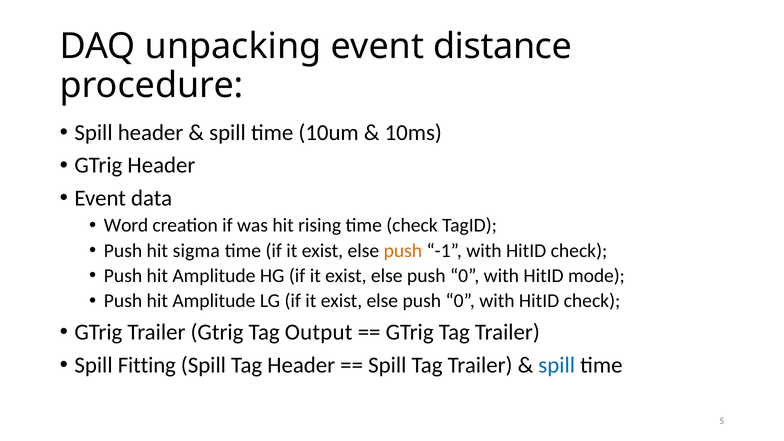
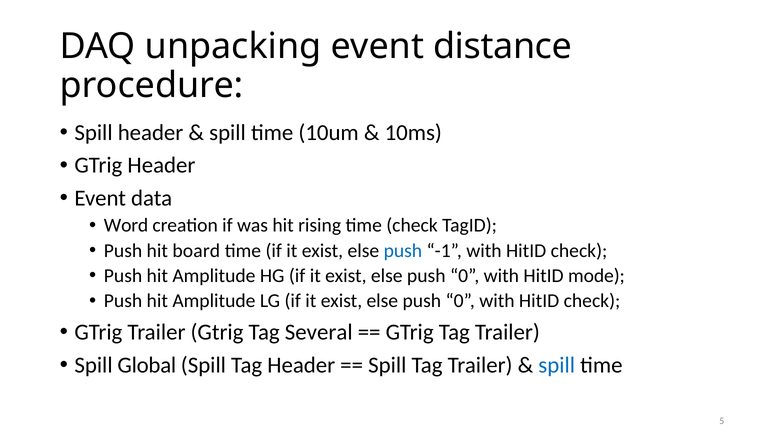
sigma: sigma -> board (196, 251)
push colour: orange -> blue (403, 251)
Output: Output -> Several (319, 332)
Fitting: Fitting -> Global (147, 365)
